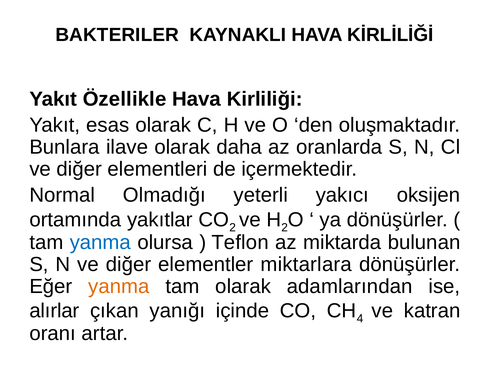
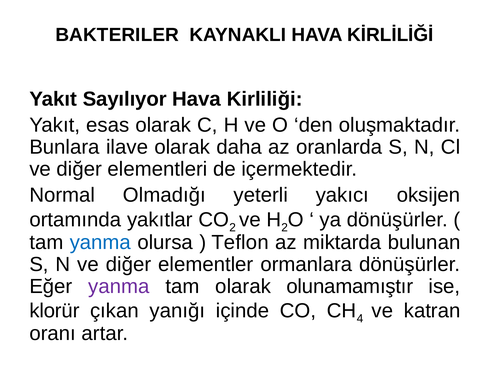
Özellikle: Özellikle -> Sayılıyor (125, 99)
miktarlara: miktarlara -> ormanlara (306, 265)
yanma colour: orange -> purple (119, 287)
adamlarından: adamlarından -> olunamamıştır (350, 287)
alırlar: alırlar -> klorür (54, 311)
